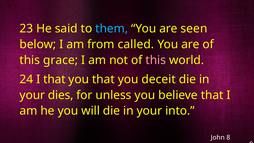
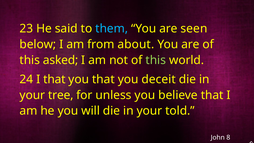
called: called -> about (136, 44)
grace: grace -> asked (61, 60)
this colour: pink -> light green (156, 60)
dies: dies -> tree (61, 95)
into: into -> told (180, 111)
